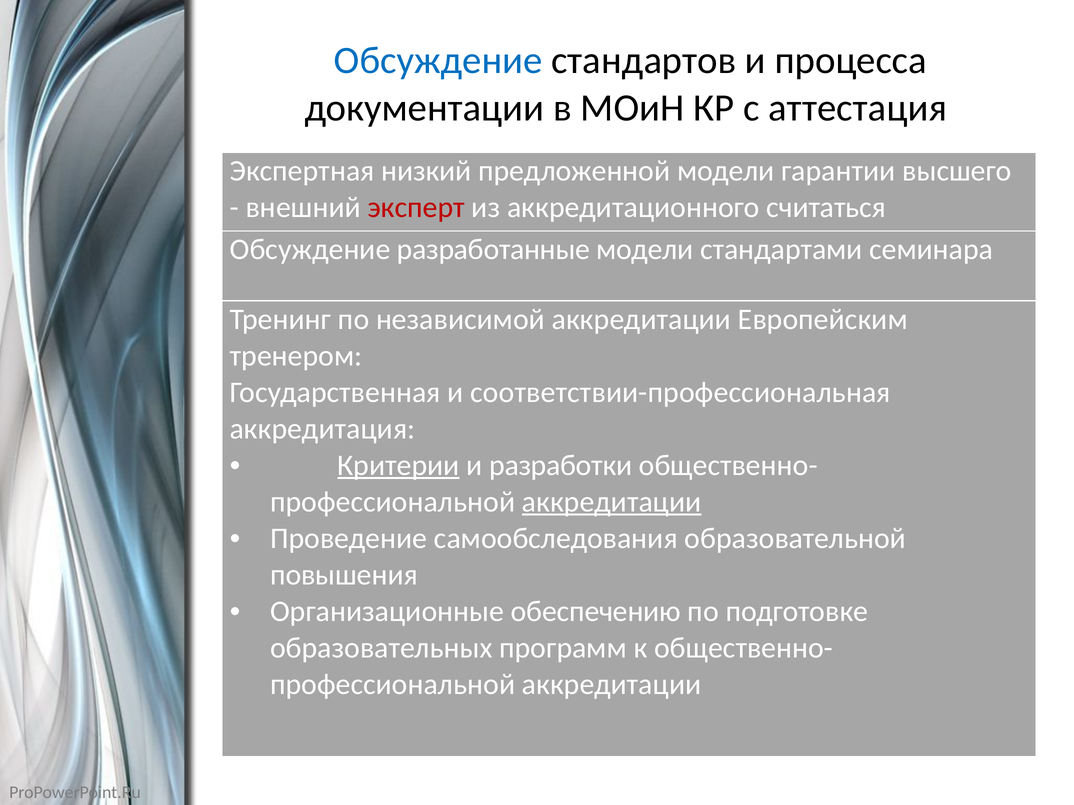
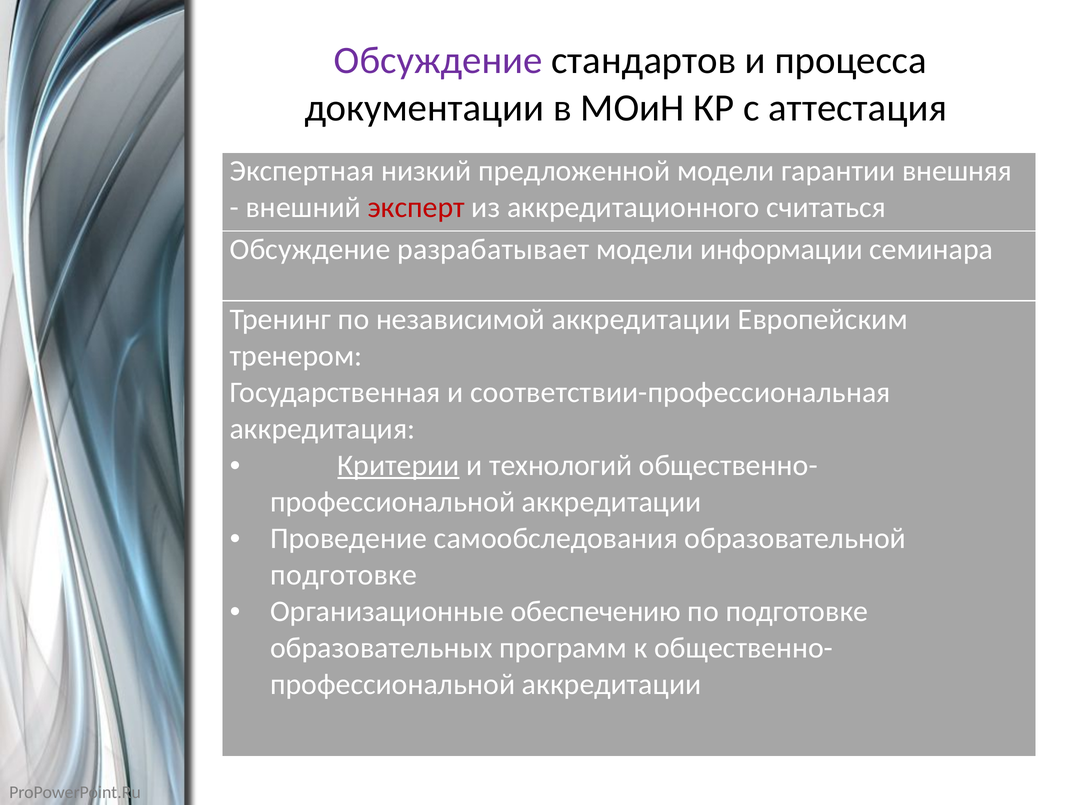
Обсуждение colour: blue -> purple (438, 60)
высшего: высшего -> внешняя (957, 171)
разработанные: разработанные -> разрабатывает (493, 250)
стандартами: стандартами -> информации (781, 250)
разработки: разработки -> технологий (561, 466)
аккредитации underline: present -> none (612, 502)
повышения: повышения -> подготовке (344, 575)
